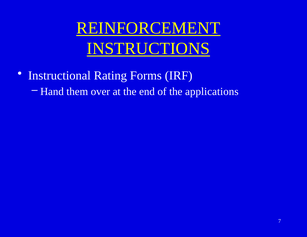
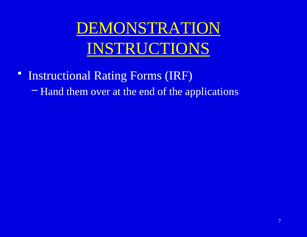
REINFORCEMENT: REINFORCEMENT -> DEMONSTRATION (148, 28)
